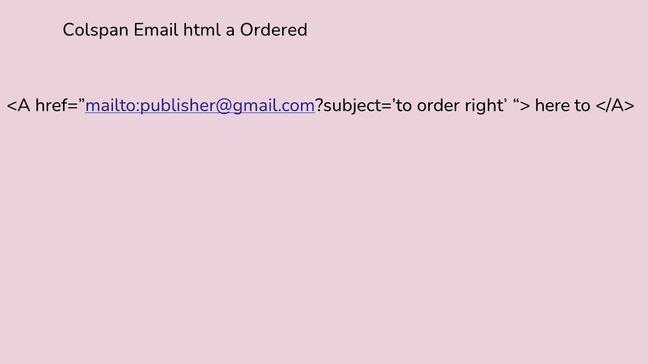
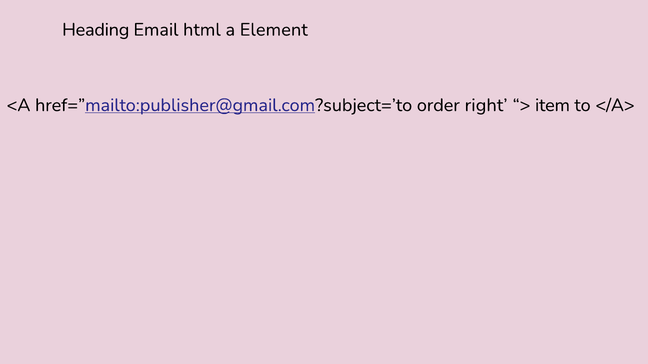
Colspan: Colspan -> Heading (96, 30)
Ordered: Ordered -> Element (274, 30)
here: here -> item (552, 105)
